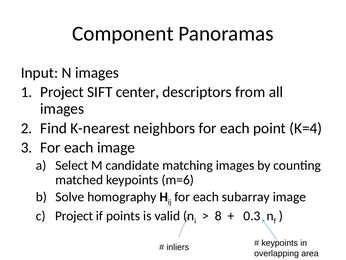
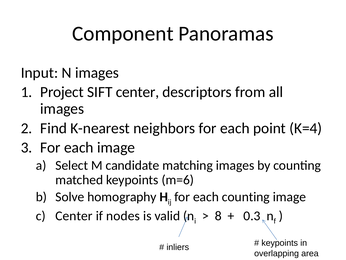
each subarray: subarray -> counting (246, 197)
Project: Project -> Center (74, 216)
points: points -> nodes (123, 216)
